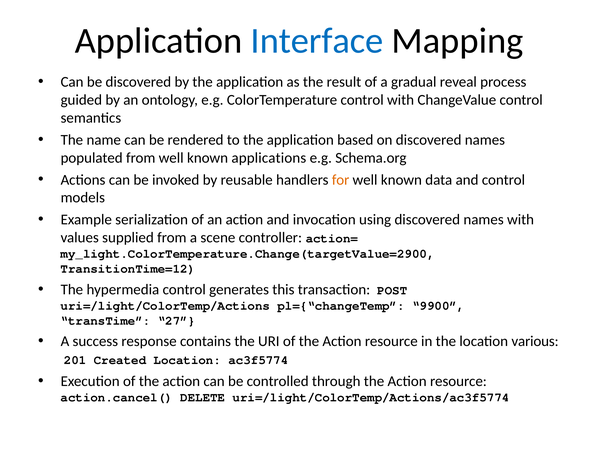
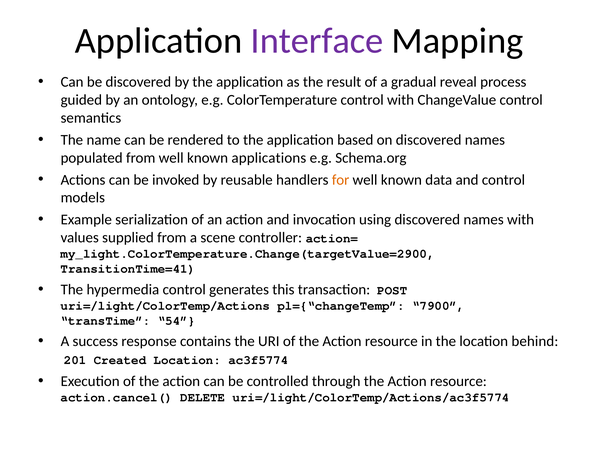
Interface colour: blue -> purple (317, 41)
TransitionTime=12: TransitionTime=12 -> TransitionTime=41 (128, 269)
9900: 9900 -> 7900 (438, 306)
27: 27 -> 54 (177, 321)
various: various -> behind (535, 342)
